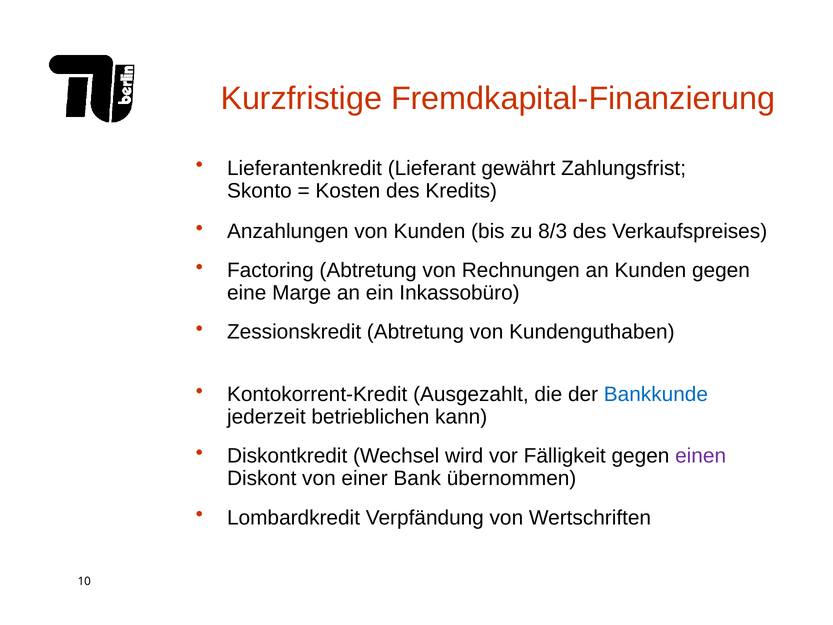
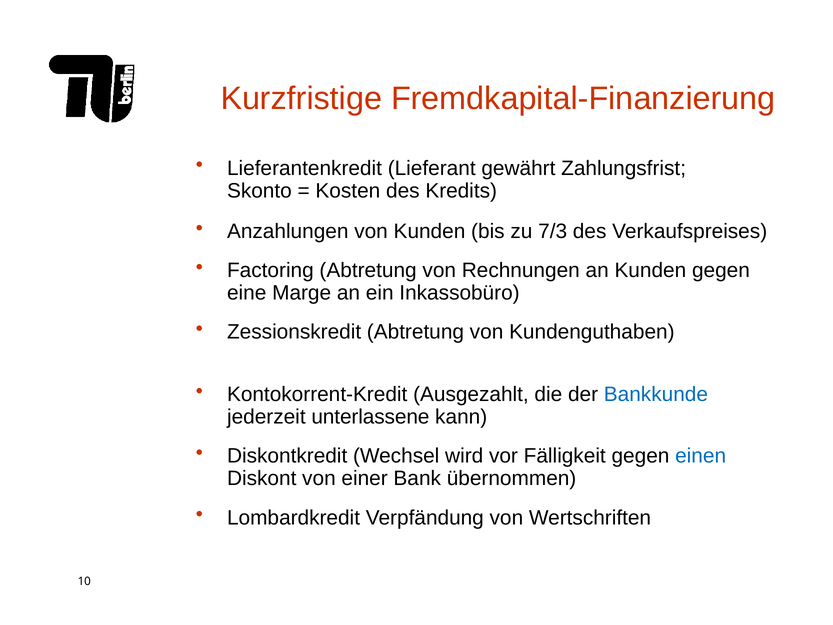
8/3: 8/3 -> 7/3 (553, 231)
betrieblichen: betrieblichen -> unterlassene (370, 417)
einen colour: purple -> blue (701, 456)
